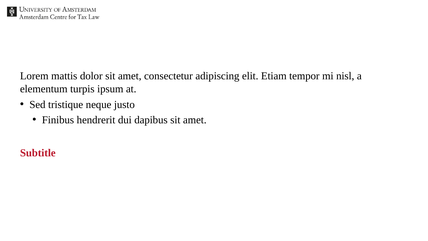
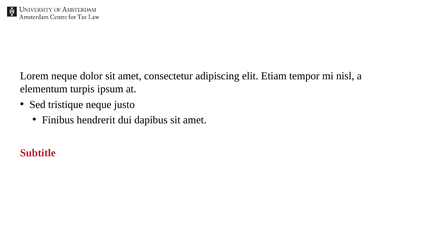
Lorem mattis: mattis -> neque (64, 76)
